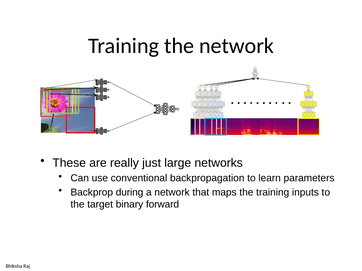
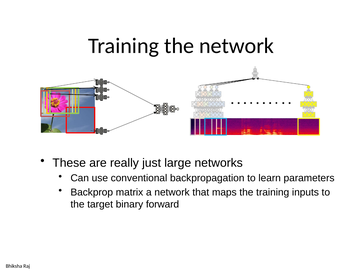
during: during -> matrix (129, 193)
